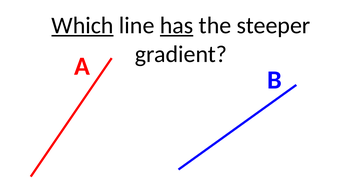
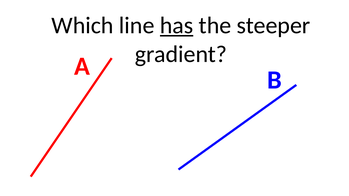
Which underline: present -> none (83, 25)
